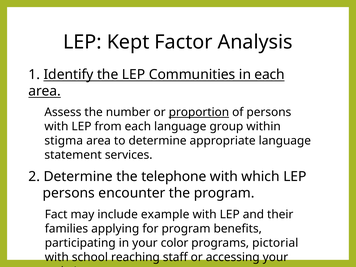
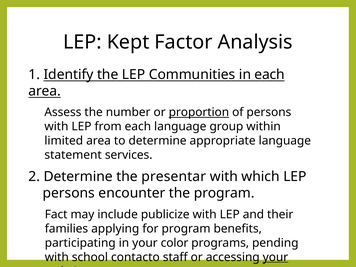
stigma: stigma -> limited (64, 141)
telephone: telephone -> presentar (174, 177)
example: example -> publicize (165, 214)
pictorial: pictorial -> pending (275, 243)
reaching: reaching -> contacto (135, 257)
your underline: none -> present (275, 257)
